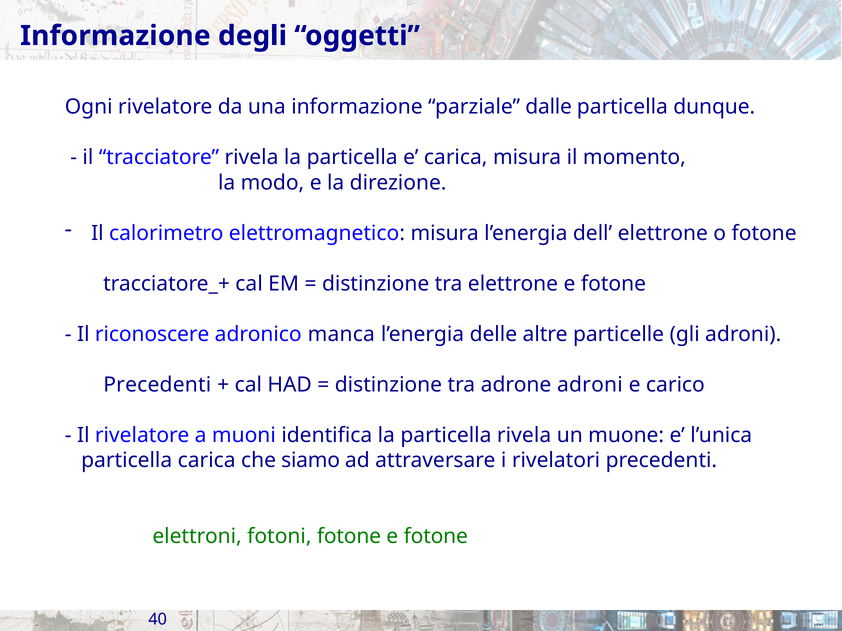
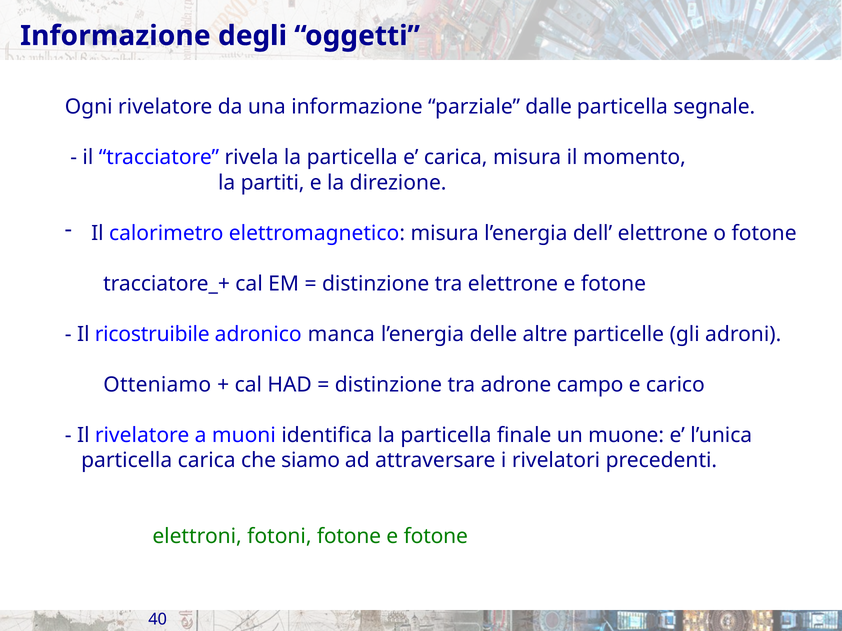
dunque: dunque -> segnale (714, 107)
modo: modo -> partiti (273, 183)
riconoscere: riconoscere -> ricostruibile (152, 334)
Precedenti: Precedenti -> Otteniamo (157, 385)
adrone adroni: adroni -> campo (590, 385)
particella rivela: rivela -> finale (524, 435)
